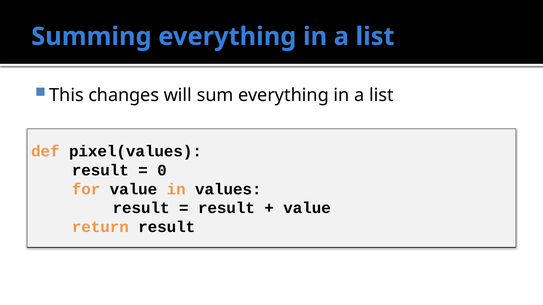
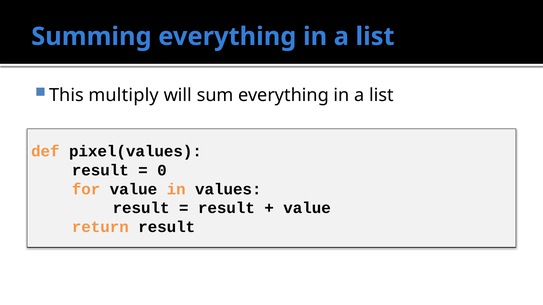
changes: changes -> multiply (124, 95)
